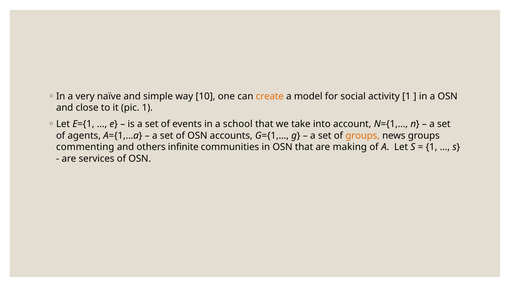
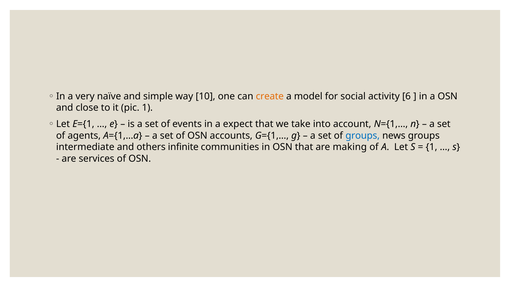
activity 1: 1 -> 6 (406, 96)
school: school -> expect (238, 124)
groups colour: orange -> blue (363, 136)
commenting: commenting -> intermediate (85, 147)
